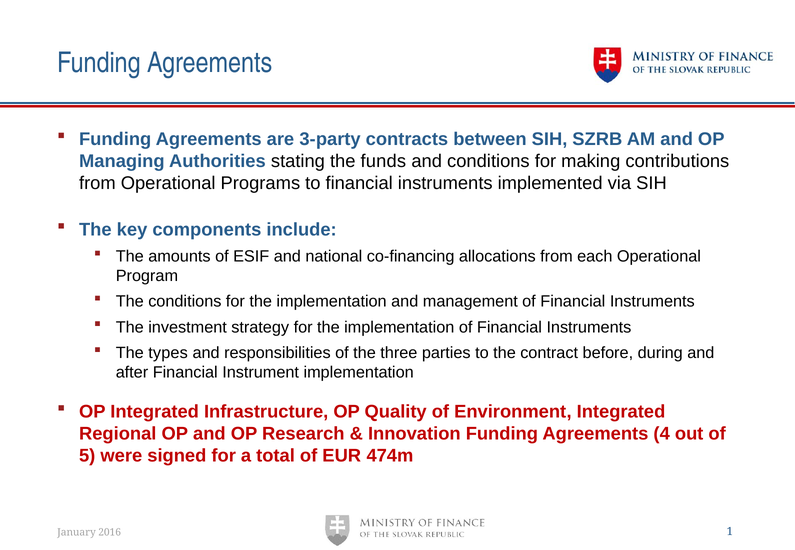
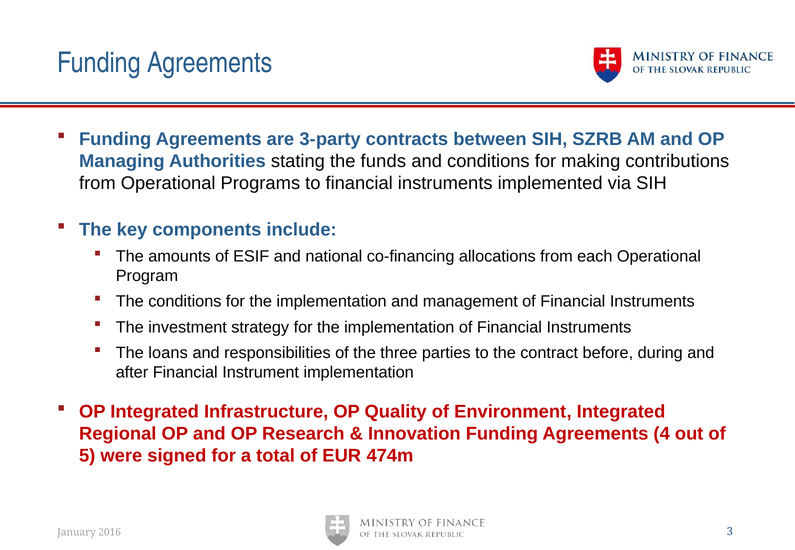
types: types -> loans (168, 353)
1: 1 -> 3 (730, 532)
